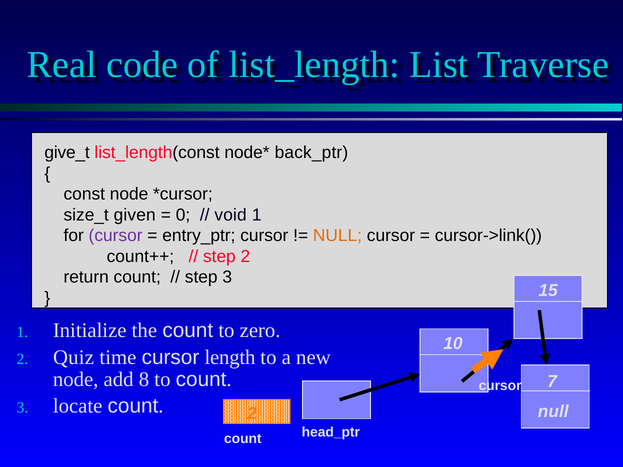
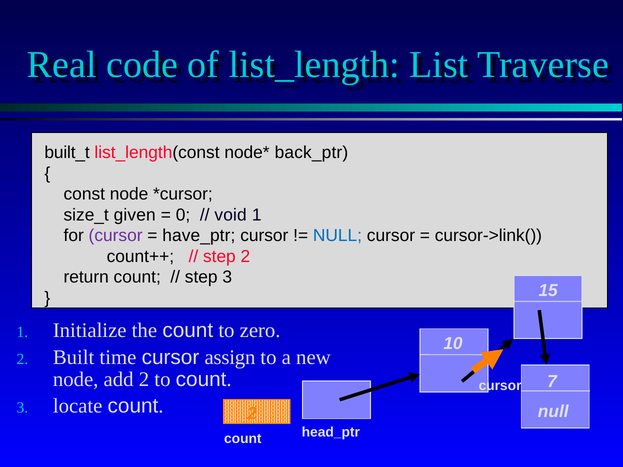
give_t: give_t -> built_t (67, 153)
entry_ptr: entry_ptr -> have_ptr (199, 236)
NULL colour: orange -> blue (337, 236)
Quiz: Quiz -> Built (74, 357)
length: length -> assign (230, 357)
add 8: 8 -> 2 (144, 380)
